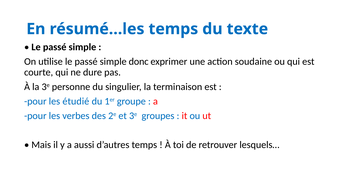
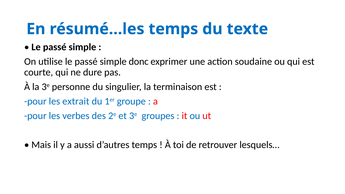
étudié: étudié -> extrait (76, 101)
